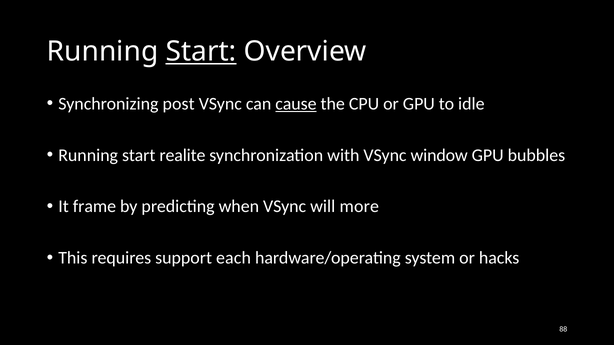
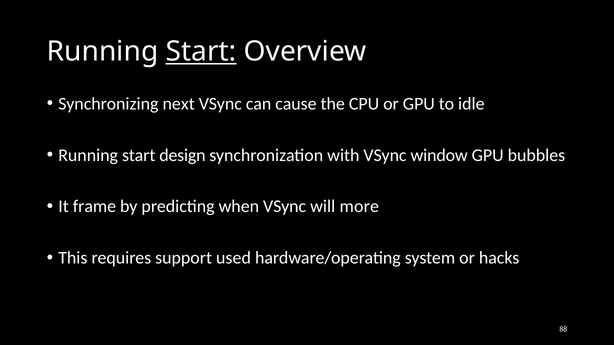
post: post -> next (179, 104)
cause underline: present -> none (296, 104)
realite: realite -> design (182, 155)
each: each -> used (233, 258)
